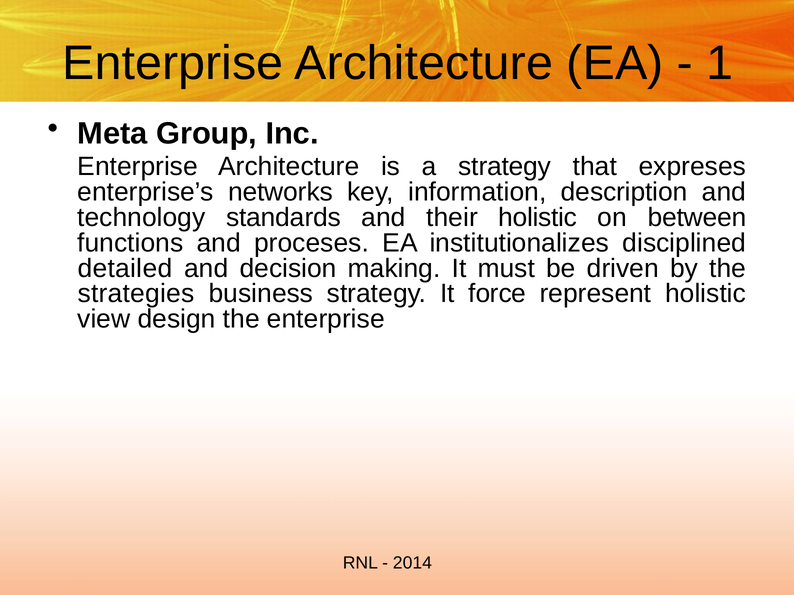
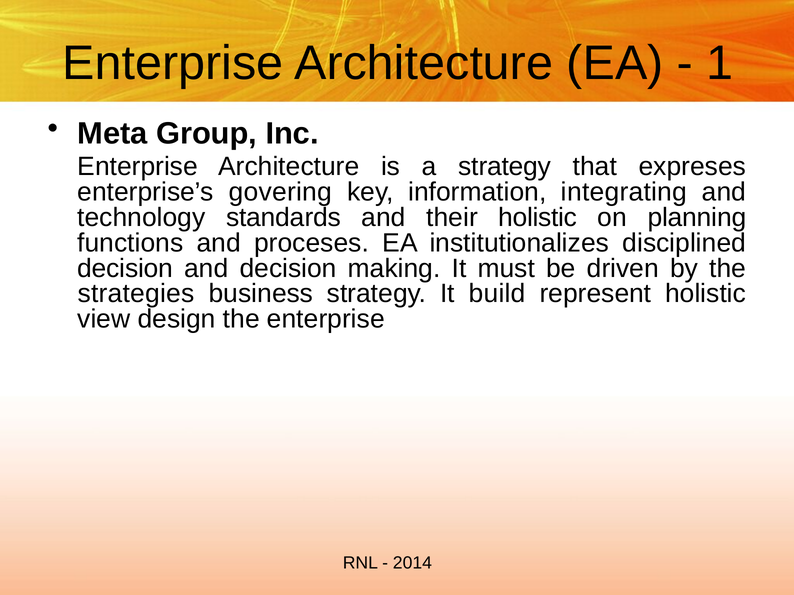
networks: networks -> govering (280, 192)
description: description -> integrating (624, 192)
between: between -> planning (697, 218)
detailed: detailed -> decision (125, 269)
force: force -> build (497, 294)
